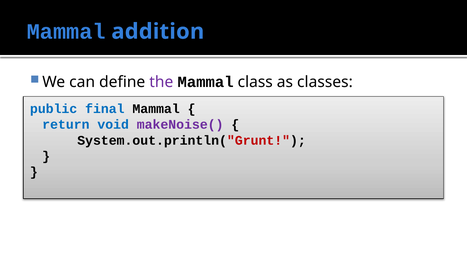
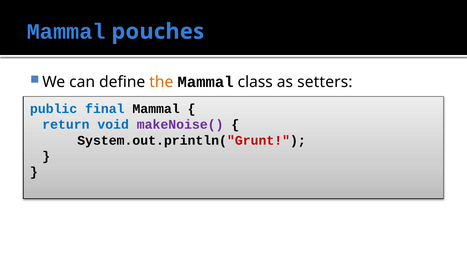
addition: addition -> pouches (158, 31)
the colour: purple -> orange (161, 82)
classes: classes -> setters (325, 82)
